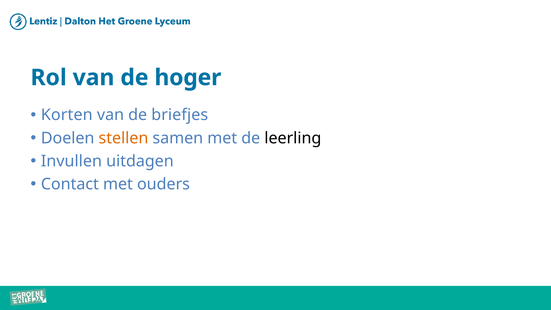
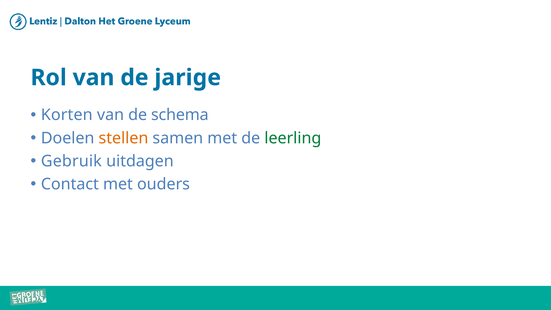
hoger: hoger -> jarige (188, 78)
briefjes: briefjes -> schema (180, 115)
leerling colour: black -> green (293, 138)
Invullen: Invullen -> Gebruik (71, 161)
